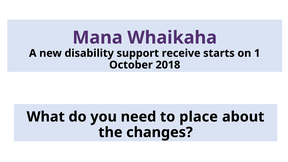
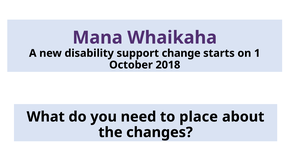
receive: receive -> change (181, 53)
